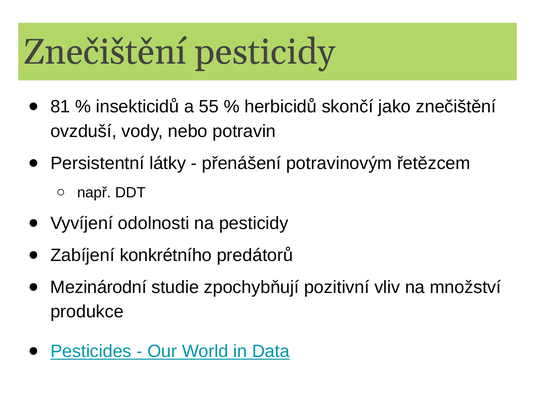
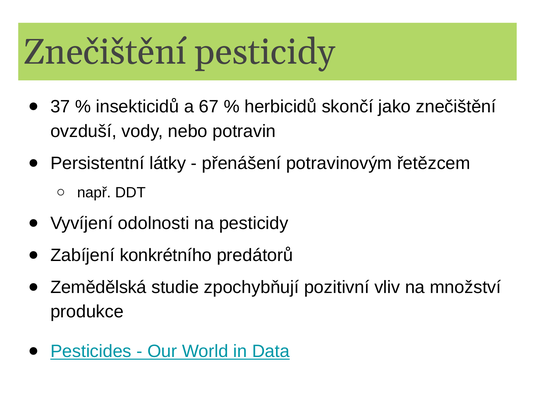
81: 81 -> 37 (60, 107)
55: 55 -> 67 (209, 107)
Mezinárodní: Mezinárodní -> Zemědělská (98, 287)
